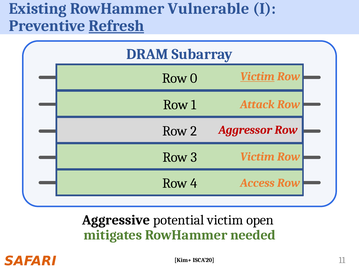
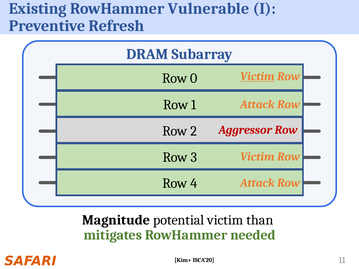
Refresh underline: present -> none (116, 26)
Access: Access -> Attack (257, 183)
Aggressive: Aggressive -> Magnitude (116, 220)
victim open: open -> than (260, 220)
